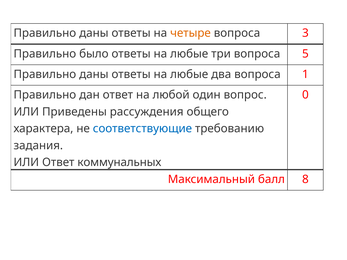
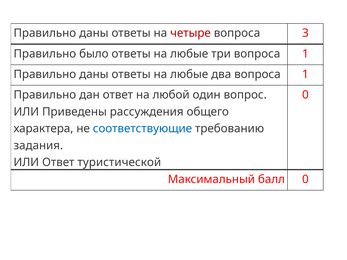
четыре colour: orange -> red (190, 33)
три вопроса 5: 5 -> 1 (305, 54)
коммунальных: коммунальных -> туристической (119, 163)
балл 8: 8 -> 0 (305, 179)
